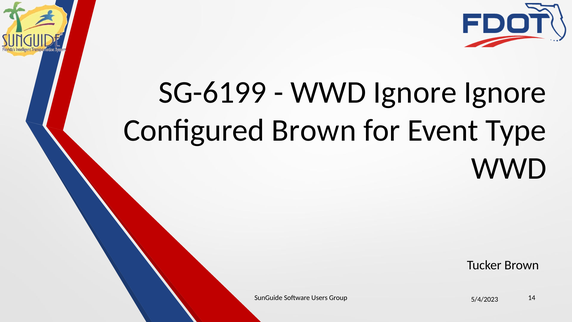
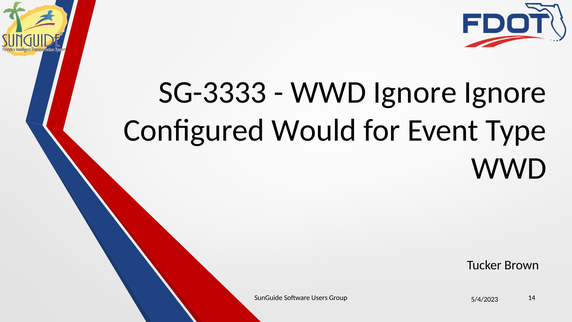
SG-6199: SG-6199 -> SG-3333 (213, 92)
Configured Brown: Brown -> Would (314, 130)
